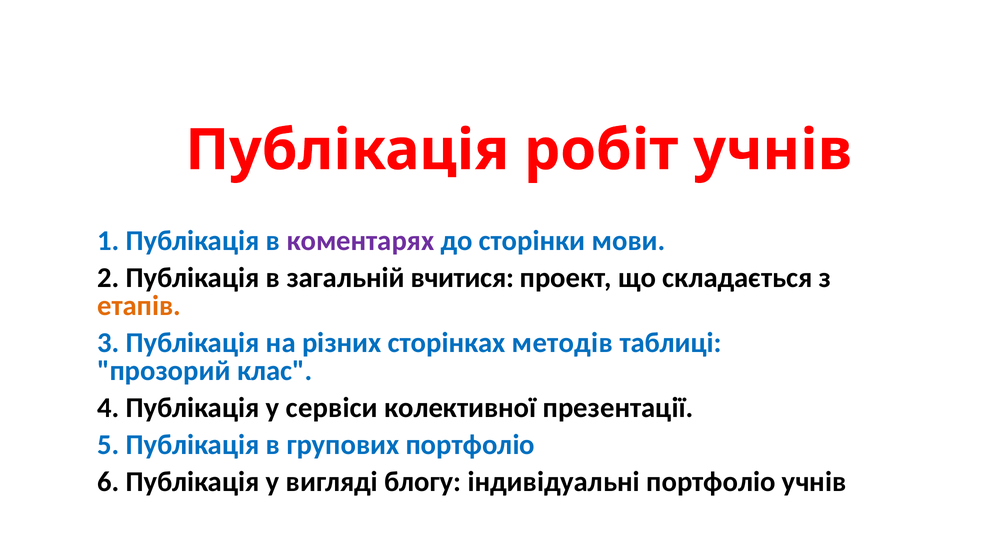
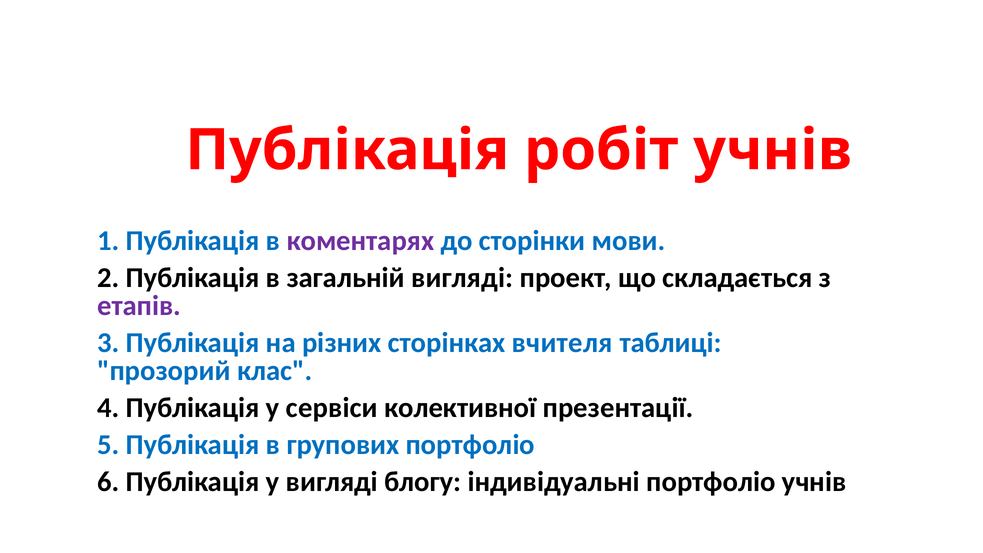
загальній вчитися: вчитися -> вигляді (462, 278)
етапів colour: orange -> purple (139, 306)
методів: методів -> вчителя (562, 343)
